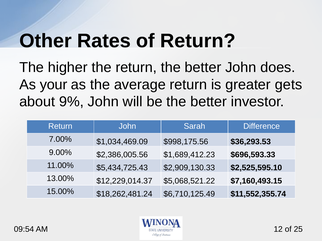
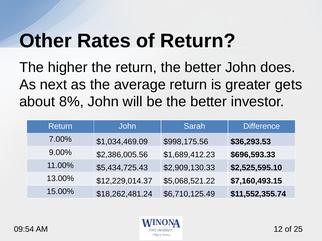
your: your -> next (53, 85)
9%: 9% -> 8% (71, 102)
